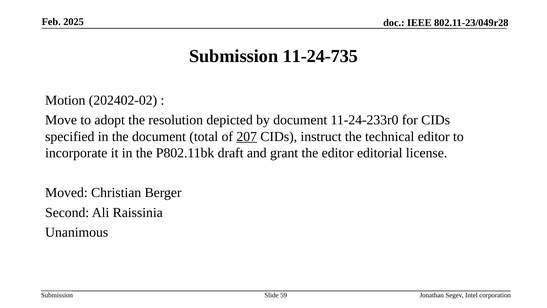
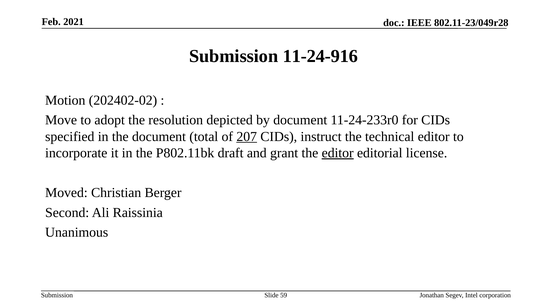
2025: 2025 -> 2021 (74, 22)
11-24-735: 11-24-735 -> 11-24-916 (320, 56)
editor underline: none -> present (338, 153)
